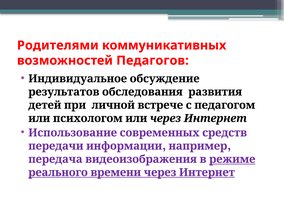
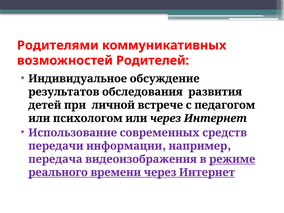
Педагогов: Педагогов -> Родителей (153, 61)
